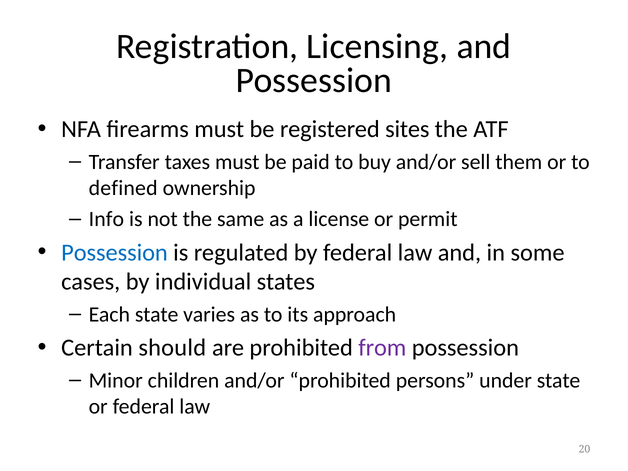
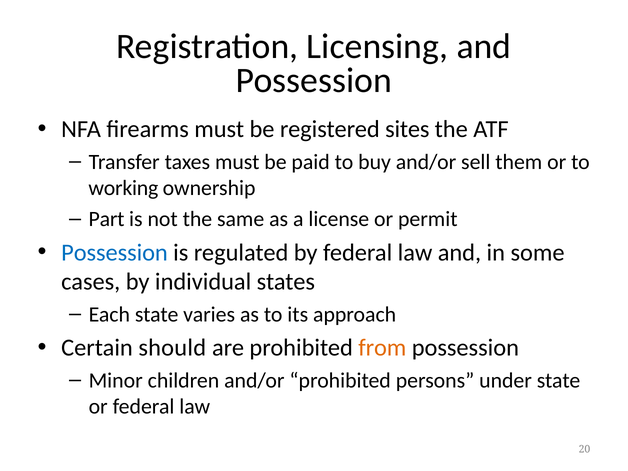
defined: defined -> working (123, 188)
Info: Info -> Part (107, 219)
from colour: purple -> orange (382, 348)
